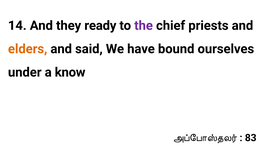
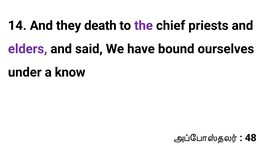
ready: ready -> death (100, 26)
elders colour: orange -> purple (28, 49)
83: 83 -> 48 (251, 138)
